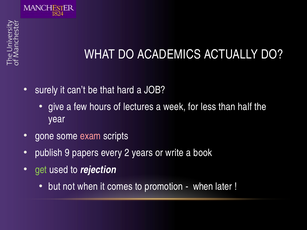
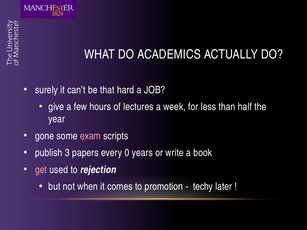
9: 9 -> 3 (67, 153)
2: 2 -> 0 (127, 153)
get colour: light green -> pink (41, 170)
when: when -> techy (203, 187)
